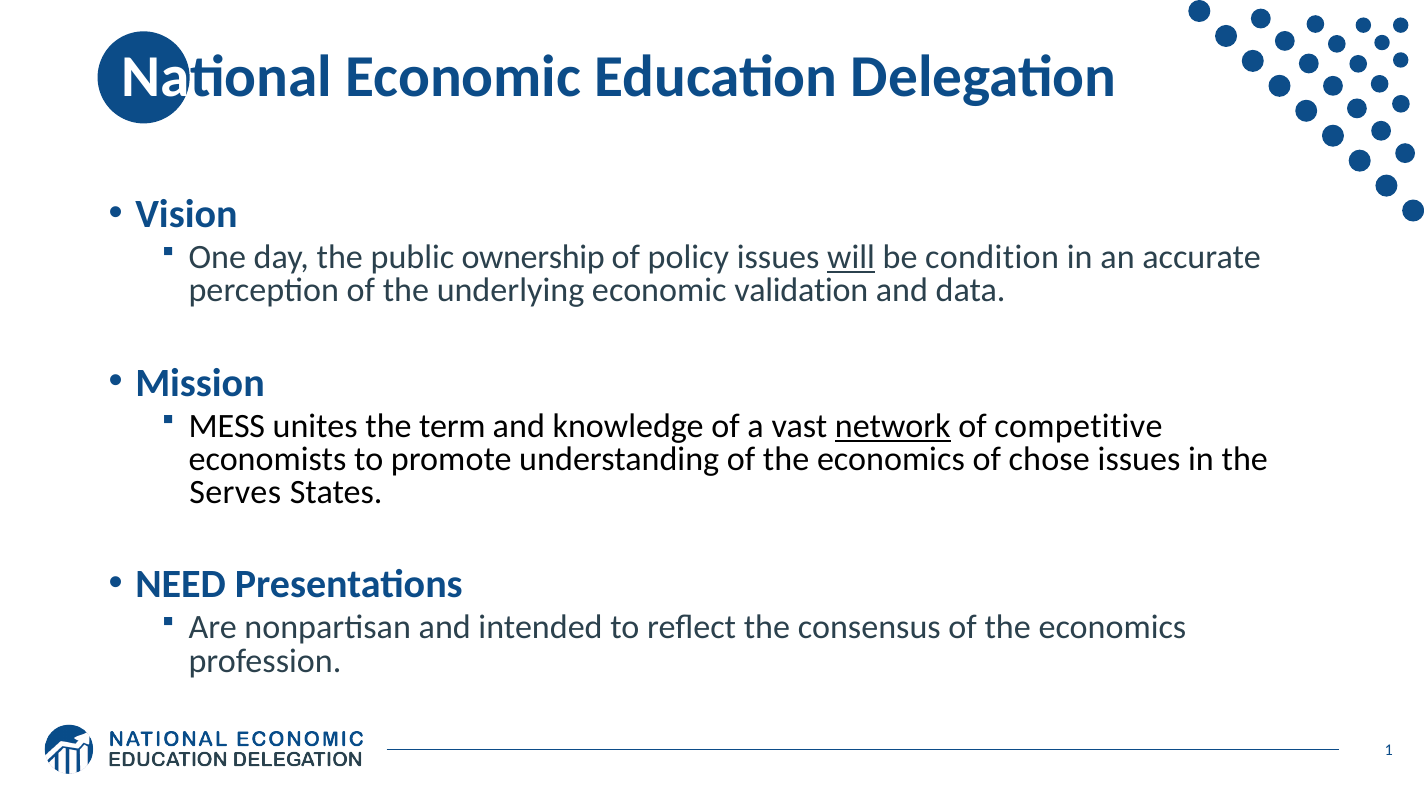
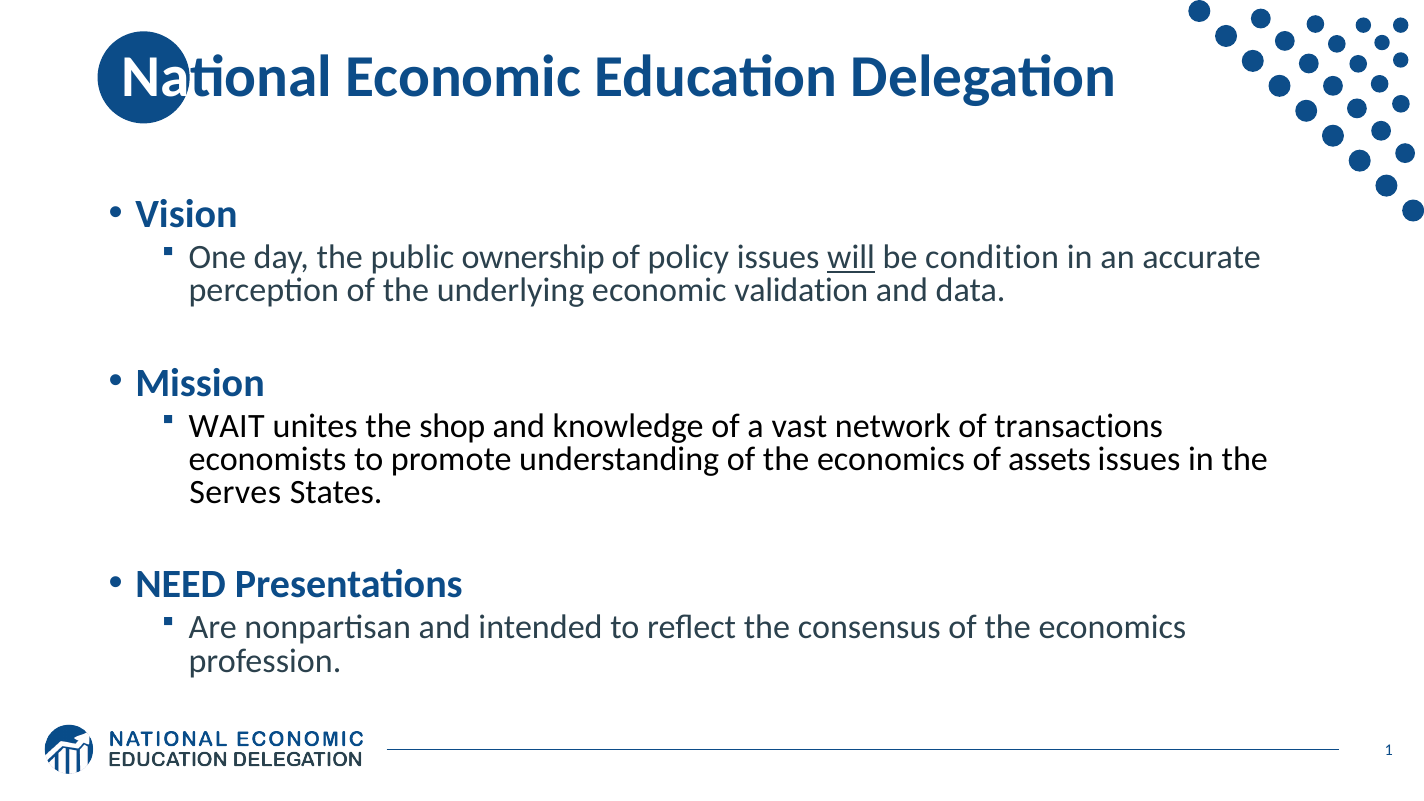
MESS: MESS -> WAIT (227, 426)
term: term -> shop (452, 426)
network underline: present -> none (893, 426)
competitive: competitive -> transactions (1079, 426)
chose: chose -> assets (1050, 459)
